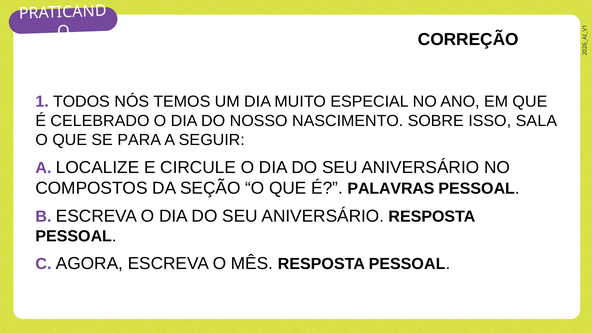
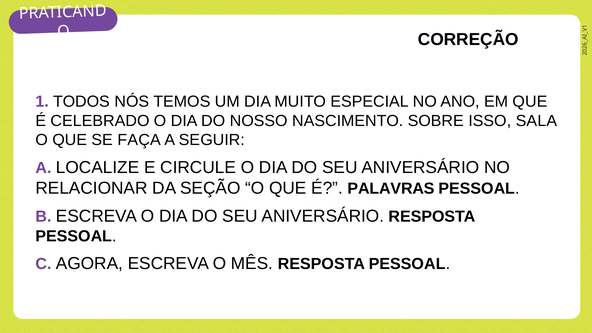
PARA: PARA -> FAÇA (139, 140)
COMPOSTOS: COMPOSTOS -> RELACIONAR (91, 188)
